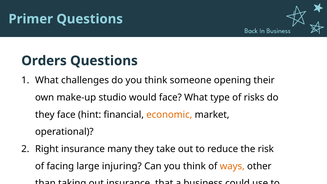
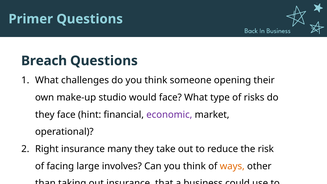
Orders: Orders -> Breach (44, 61)
economic colour: orange -> purple (169, 115)
injuring: injuring -> involves (122, 166)
